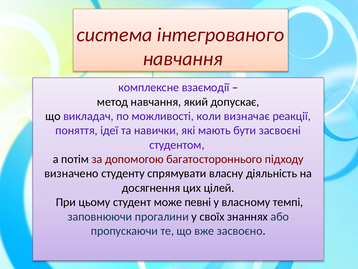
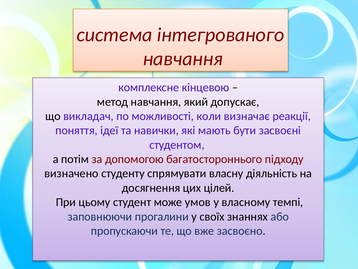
взаємодії: взаємодії -> кінцевою (206, 87)
певні: певні -> умов (198, 202)
